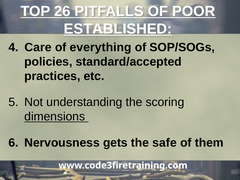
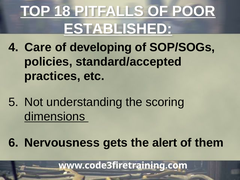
26: 26 -> 18 (62, 11)
everything: everything -> developing (101, 47)
safe: safe -> alert (165, 143)
